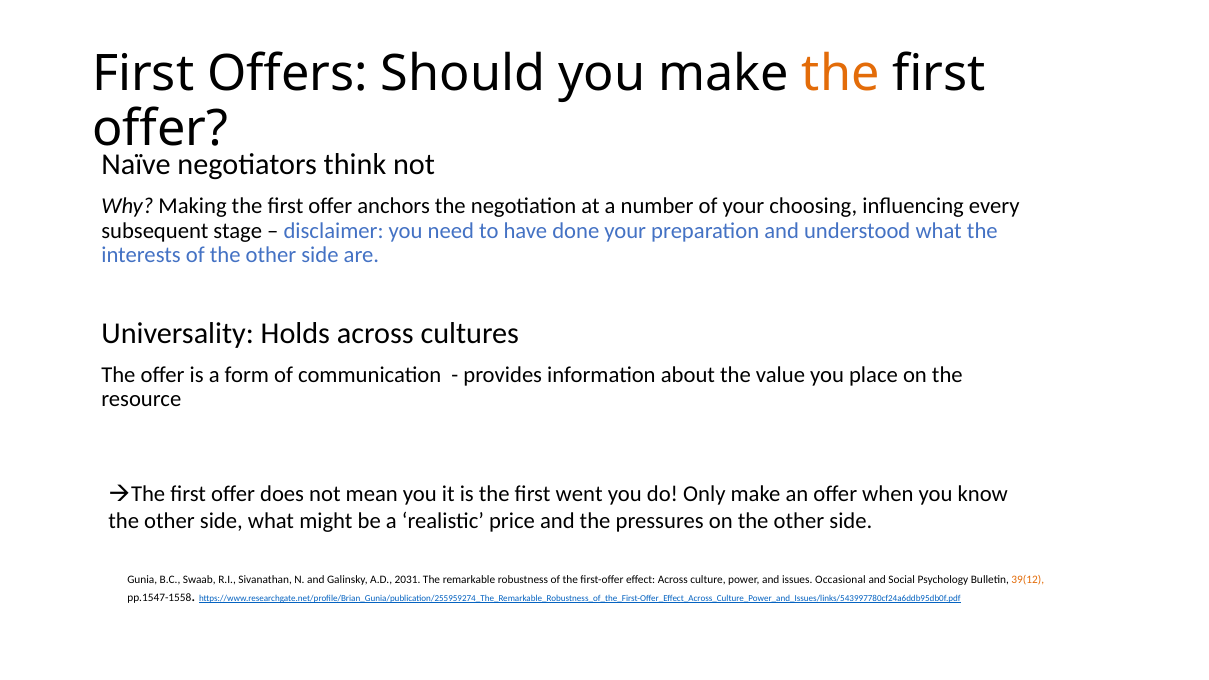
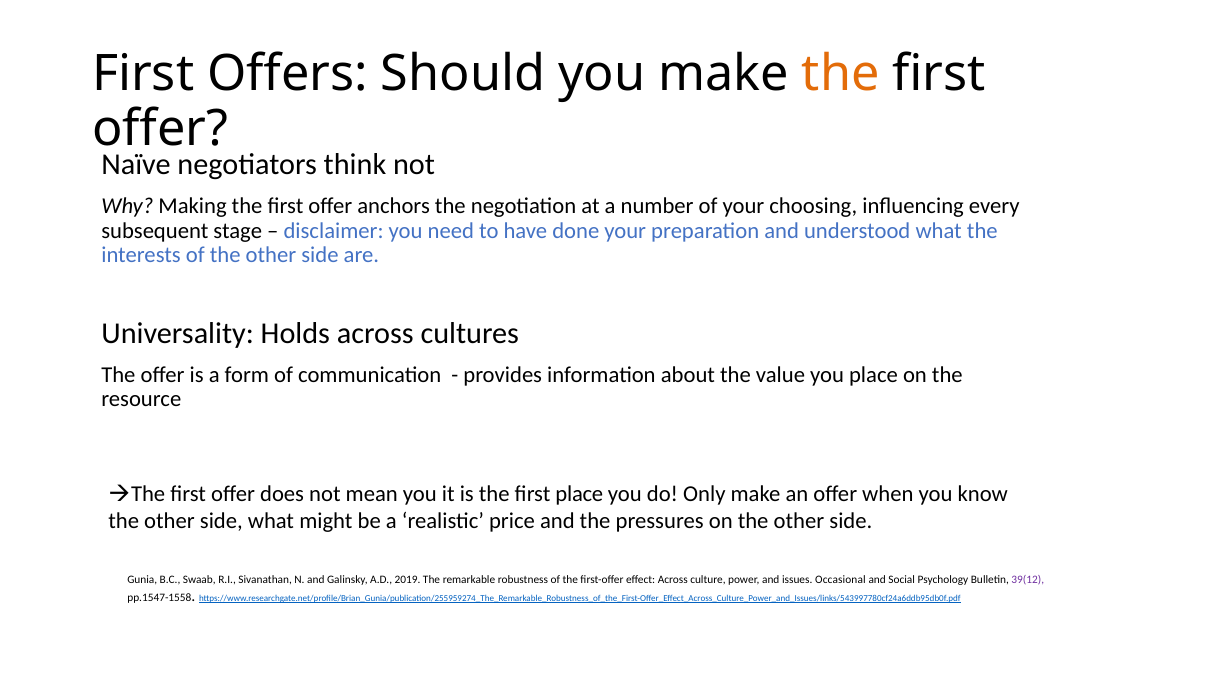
first went: went -> place (579, 494)
2031: 2031 -> 2019 (408, 580)
39(12 colour: orange -> purple (1028, 580)
